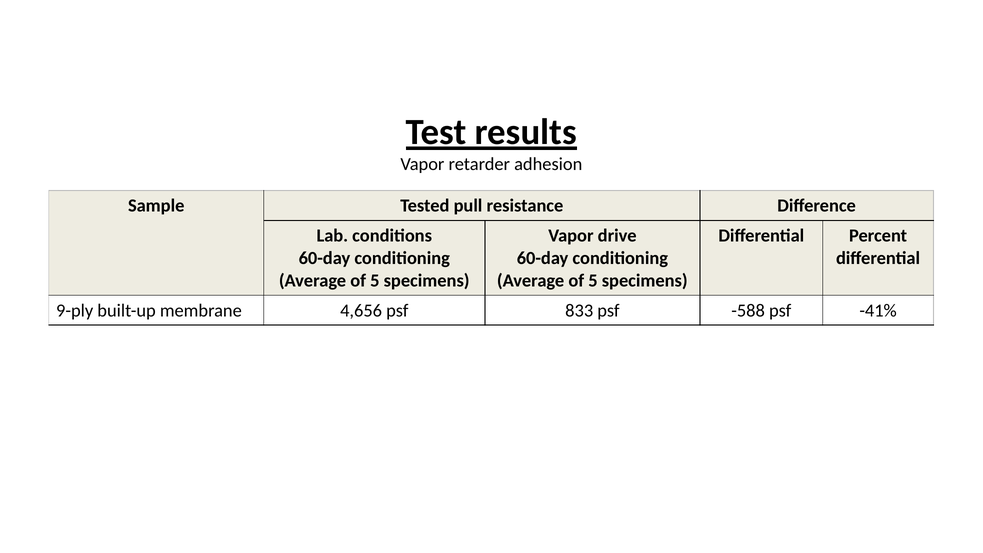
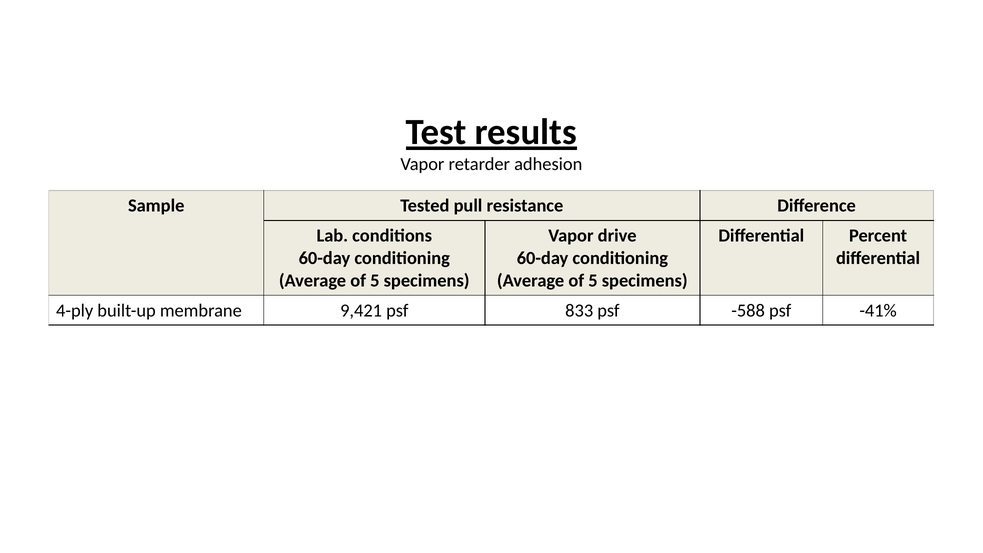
9-ply: 9-ply -> 4-ply (75, 310)
4,656: 4,656 -> 9,421 (361, 310)
